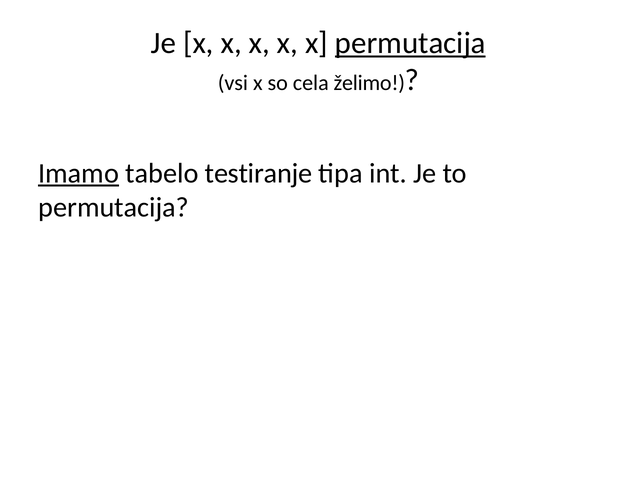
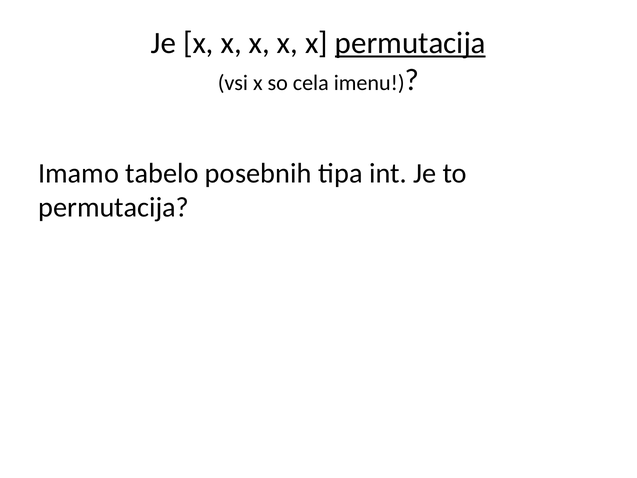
želimo: želimo -> imenu (369, 83)
Imamo underline: present -> none (79, 173)
testiranje: testiranje -> posebnih (258, 173)
